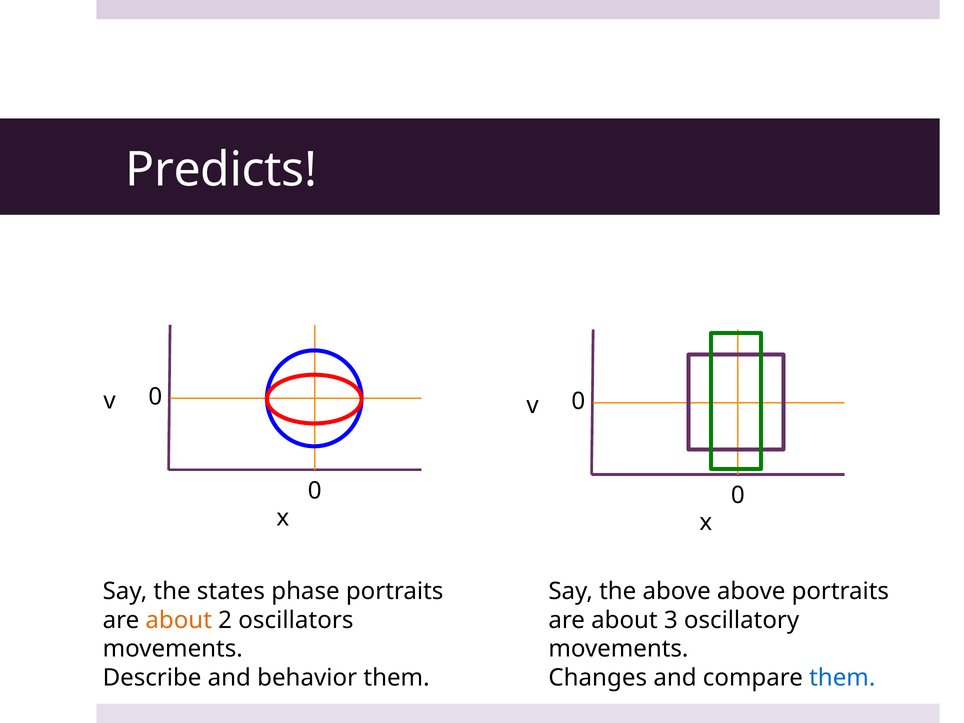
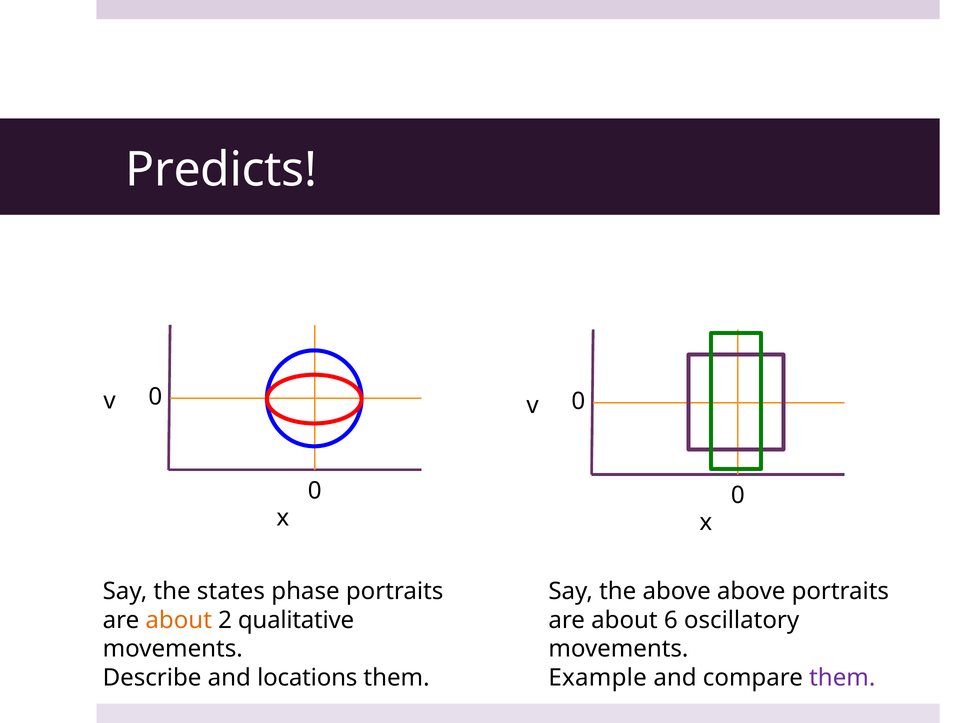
oscillators: oscillators -> qualitative (296, 620)
3: 3 -> 6 (671, 620)
behavior: behavior -> locations (307, 678)
Changes: Changes -> Example (598, 678)
them colour: blue -> purple (842, 678)
